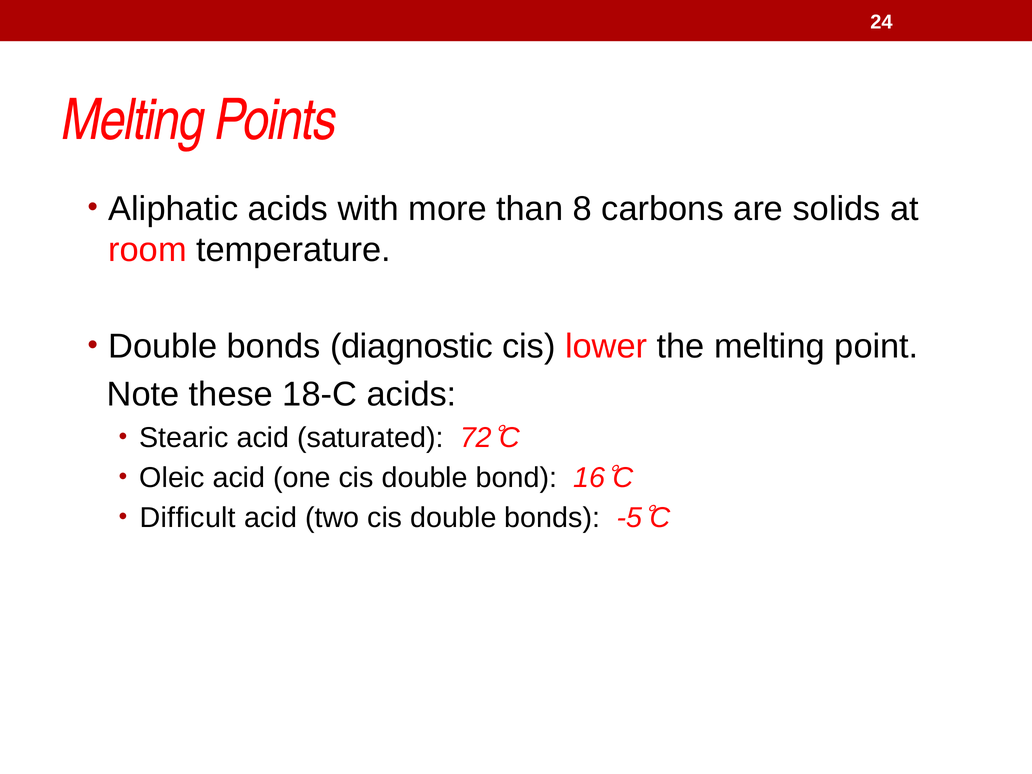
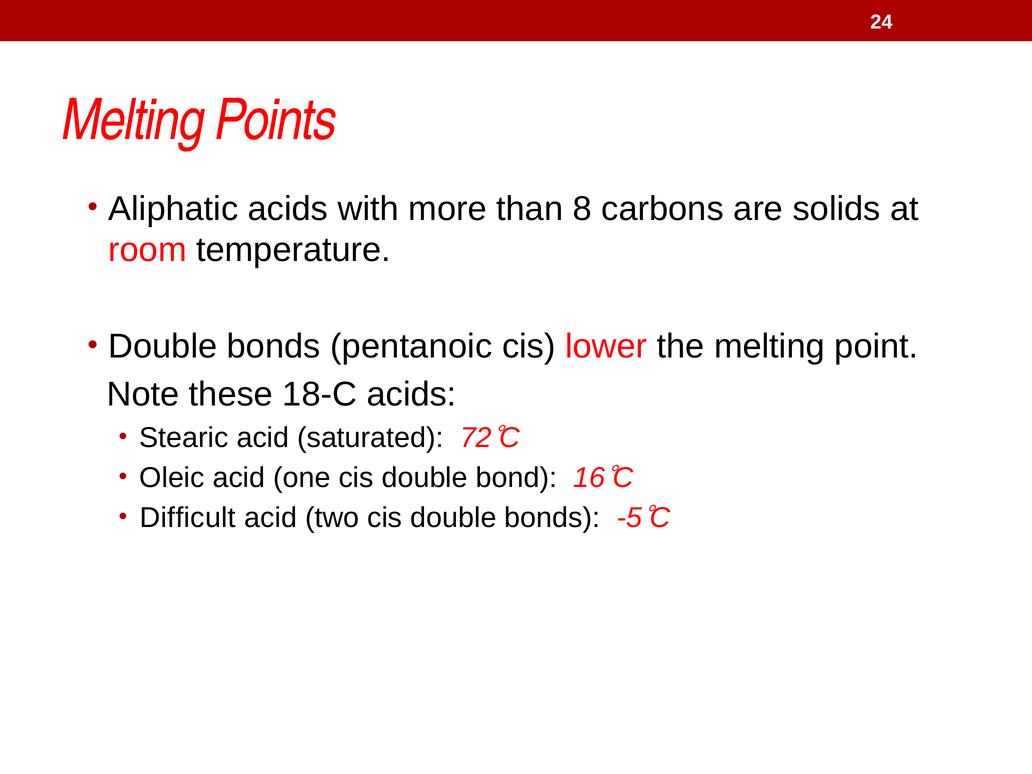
diagnostic: diagnostic -> pentanoic (411, 346)
